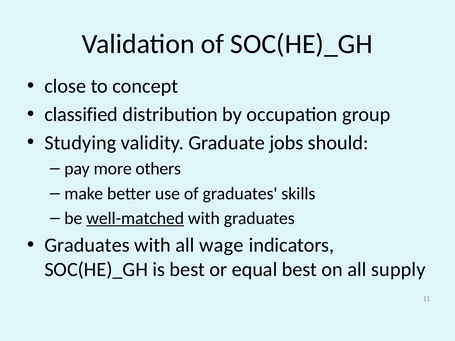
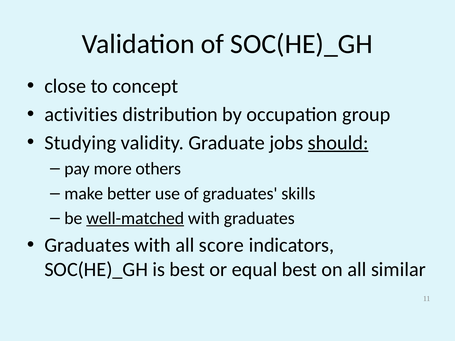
classified: classified -> activities (81, 114)
should underline: none -> present (338, 143)
wage: wage -> score (221, 245)
supply: supply -> similar (398, 270)
